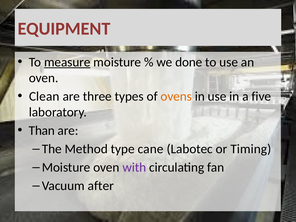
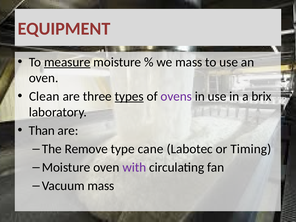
we done: done -> mass (189, 62)
types underline: none -> present (129, 96)
ovens colour: orange -> purple (176, 96)
five: five -> brix (261, 96)
Method: Method -> Remove (86, 149)
Vacuum after: after -> mass (101, 186)
